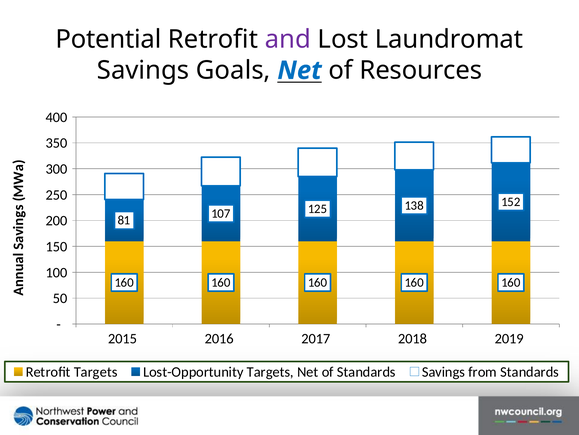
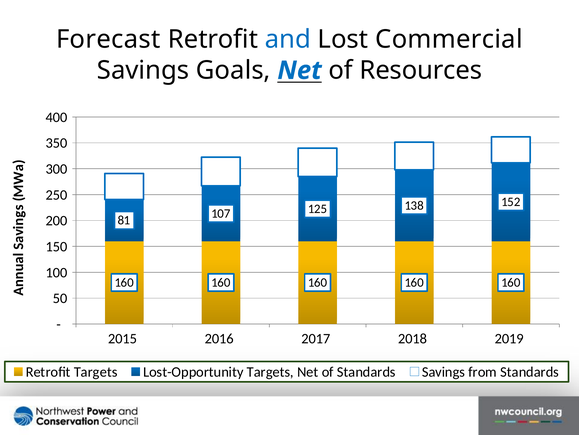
Potential: Potential -> Forecast (108, 39)
and colour: purple -> blue (288, 39)
Laundromat: Laundromat -> Commercial (449, 39)
